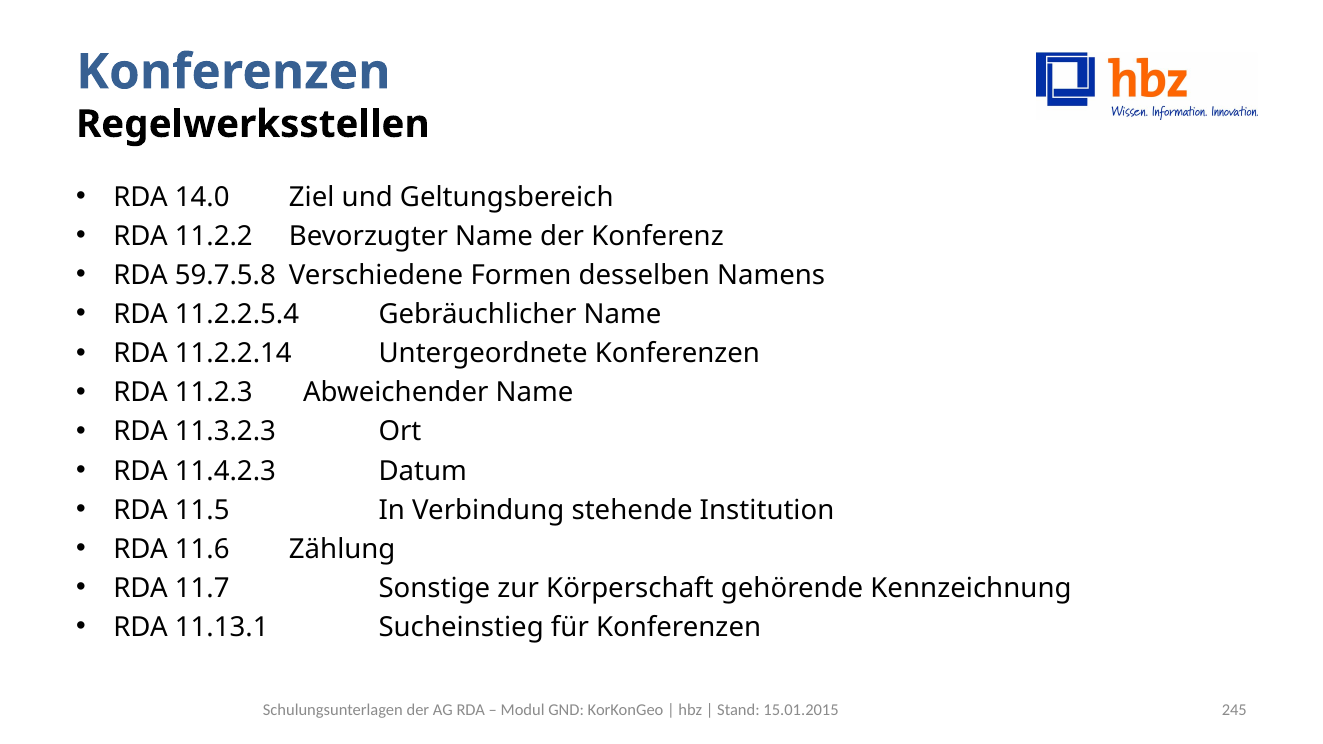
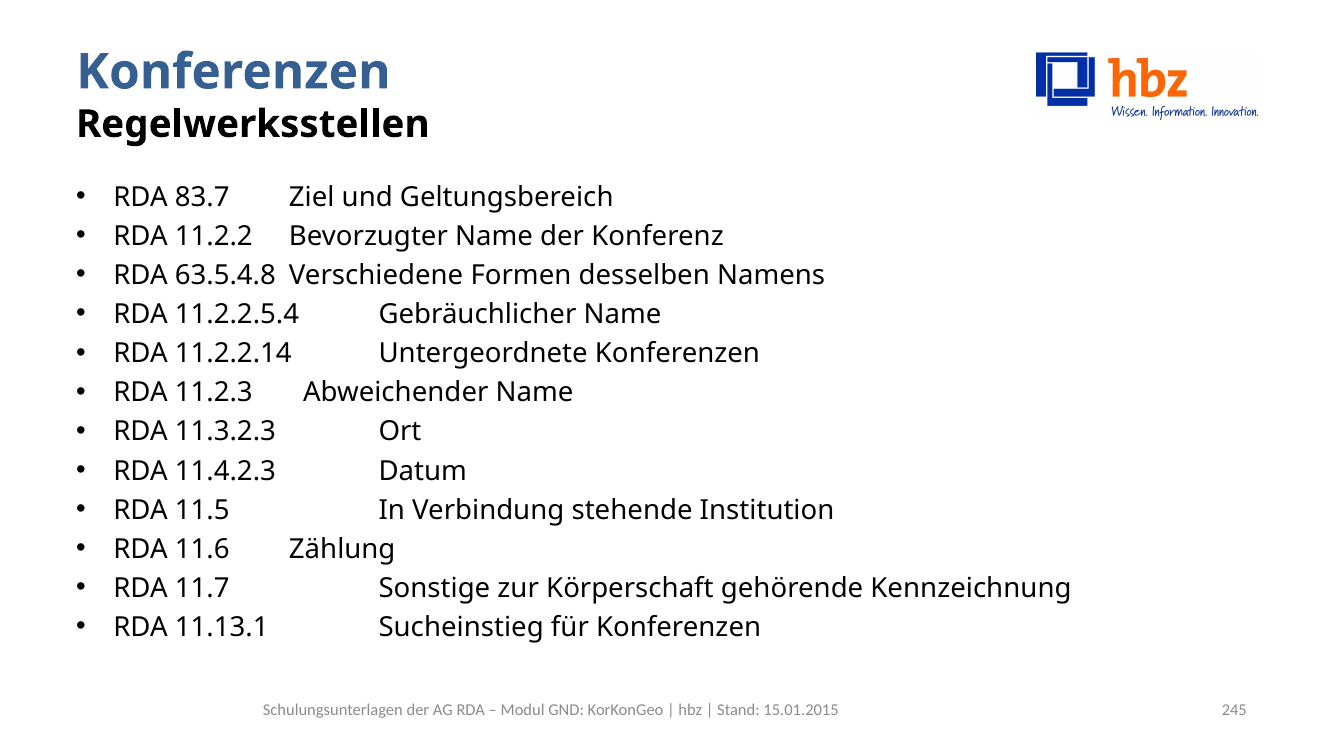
14.0: 14.0 -> 83.7 (202, 197)
59.7.5.8: 59.7.5.8 -> 63.5.4.8 (225, 275)
